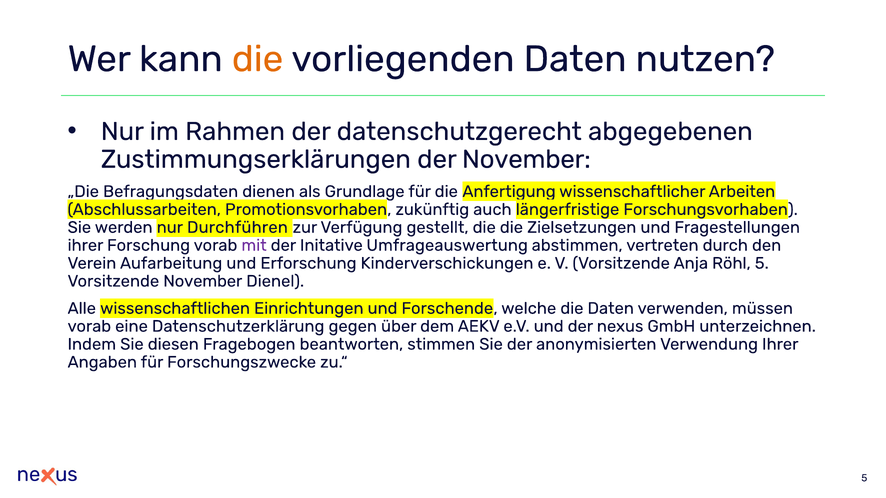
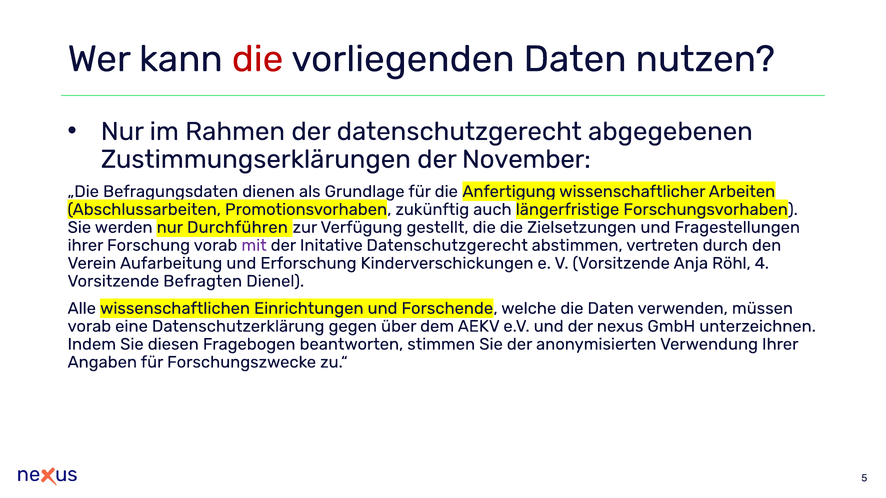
die colour: orange -> red (258, 59)
Initative Umfrageauswertung: Umfrageauswertung -> Datenschutzgerecht (447, 245)
Röhl 5: 5 -> 4 (762, 263)
Vorsitzende November: November -> Befragten (203, 281)
